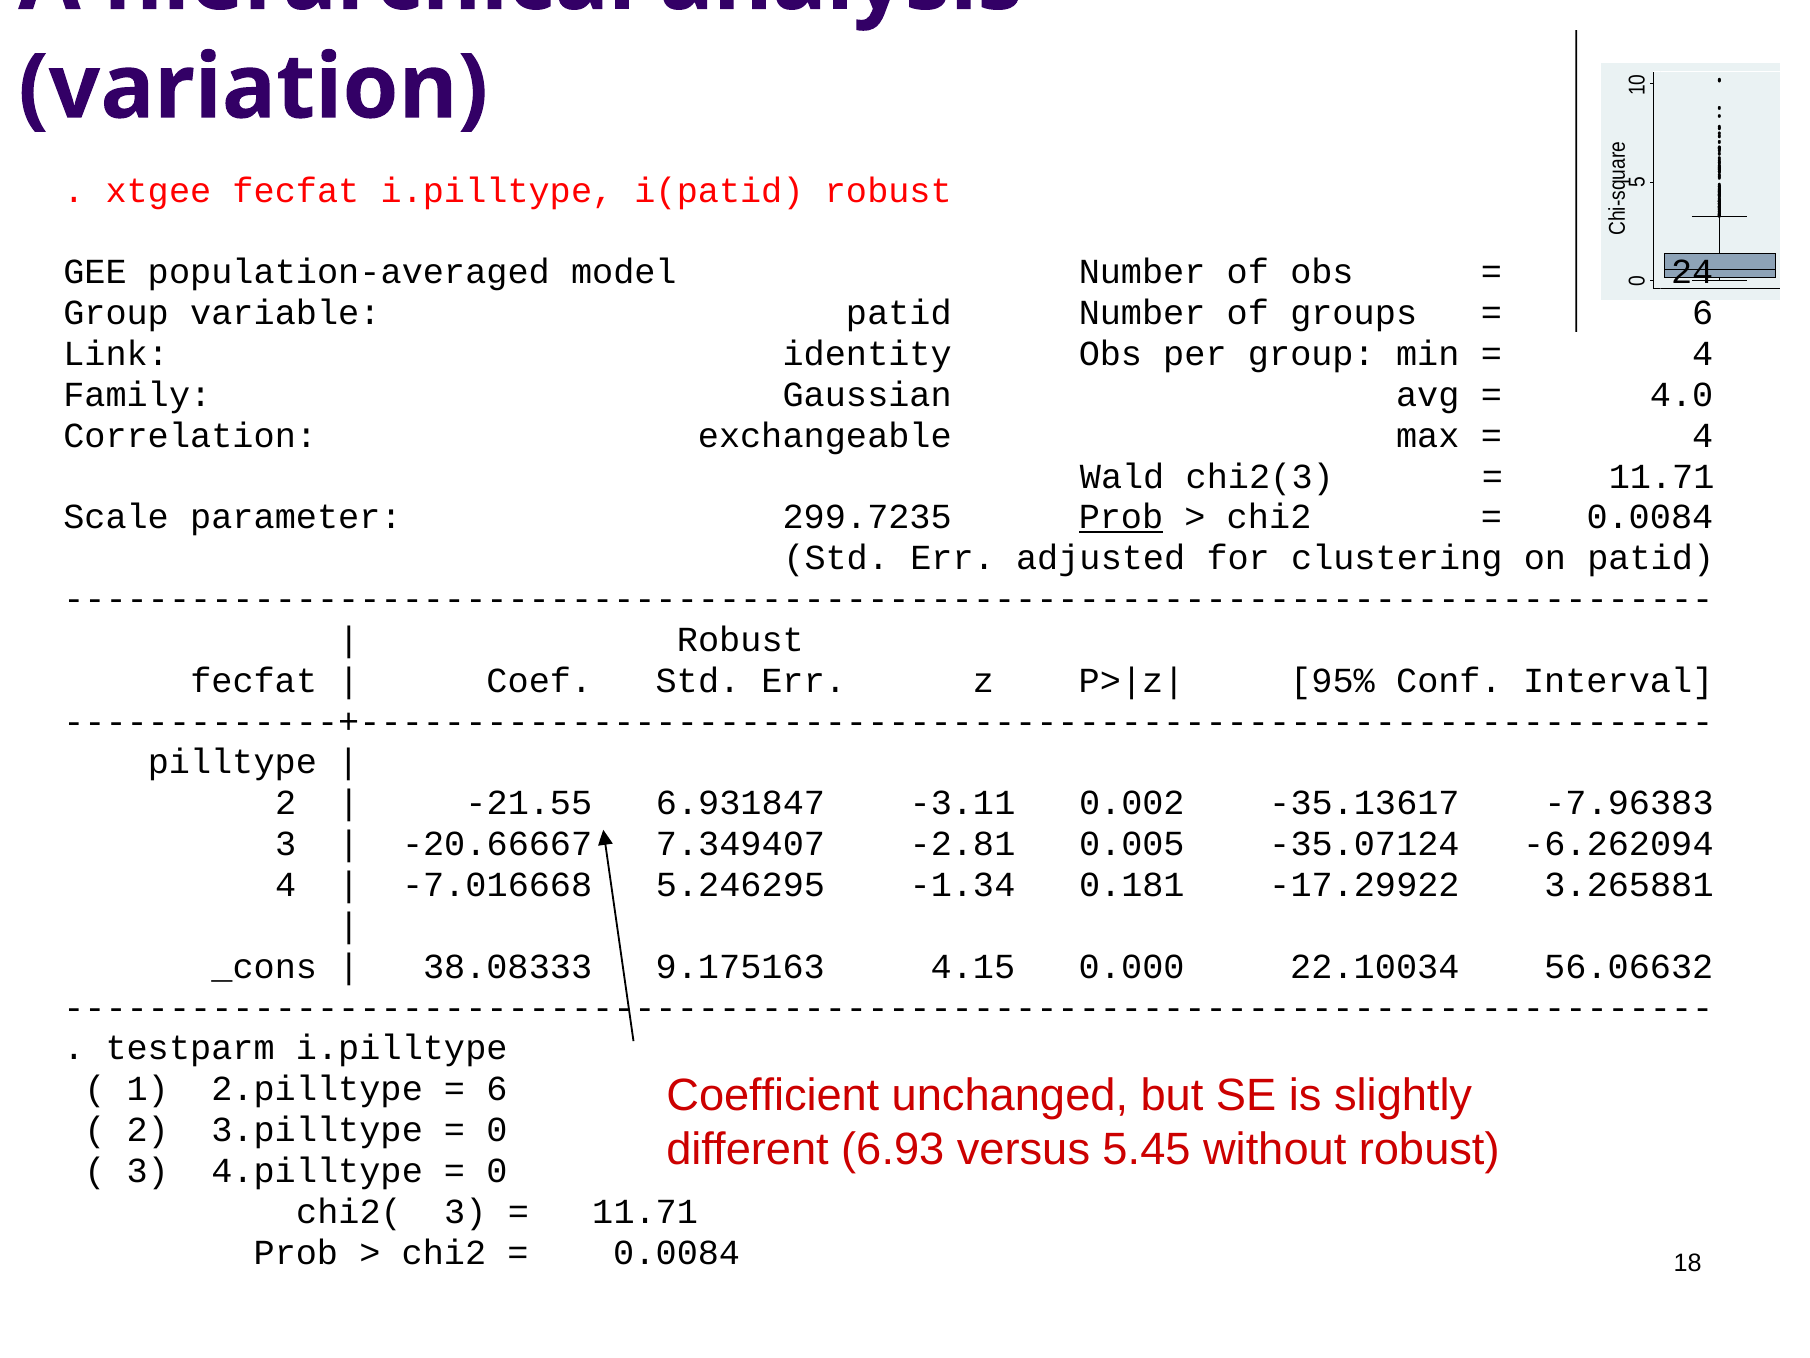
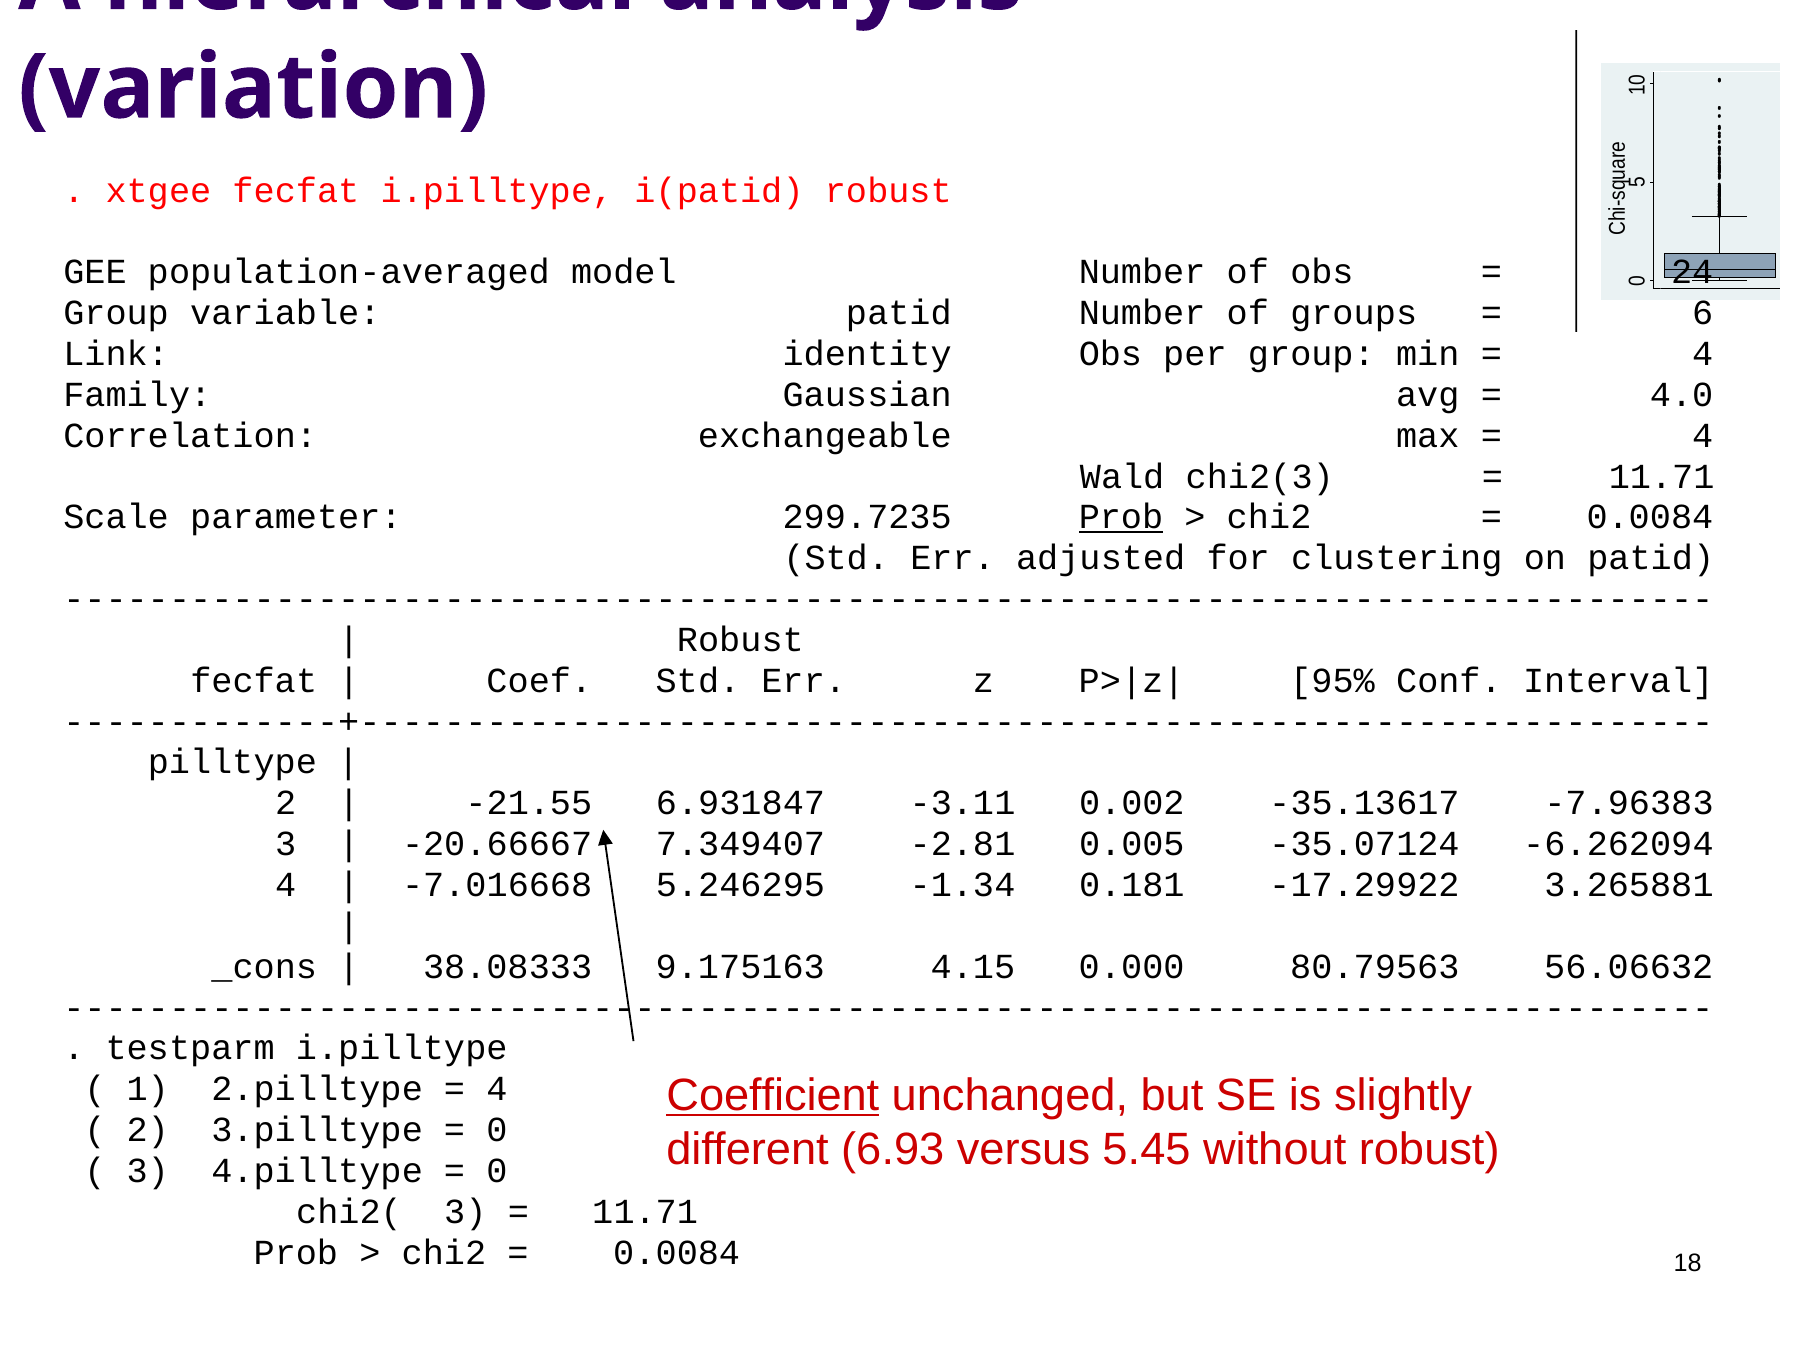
22.10034: 22.10034 -> 80.79563 (1375, 966)
Coefficient underline: none -> present (773, 1095)
6: 6 -> 4 (497, 1089)
